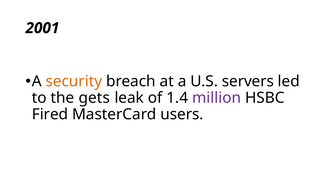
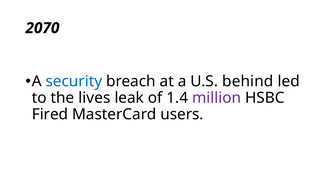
2001: 2001 -> 2070 (42, 28)
security colour: orange -> blue (74, 82)
servers: servers -> behind (248, 82)
gets: gets -> lives (94, 98)
